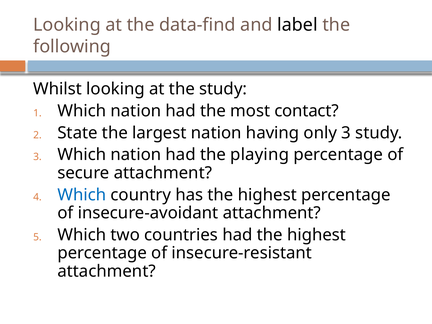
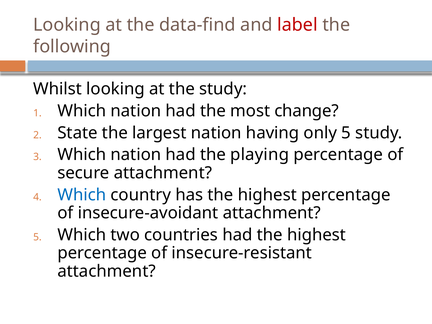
label colour: black -> red (297, 25)
contact: contact -> change (307, 111)
only 3: 3 -> 5 (346, 133)
